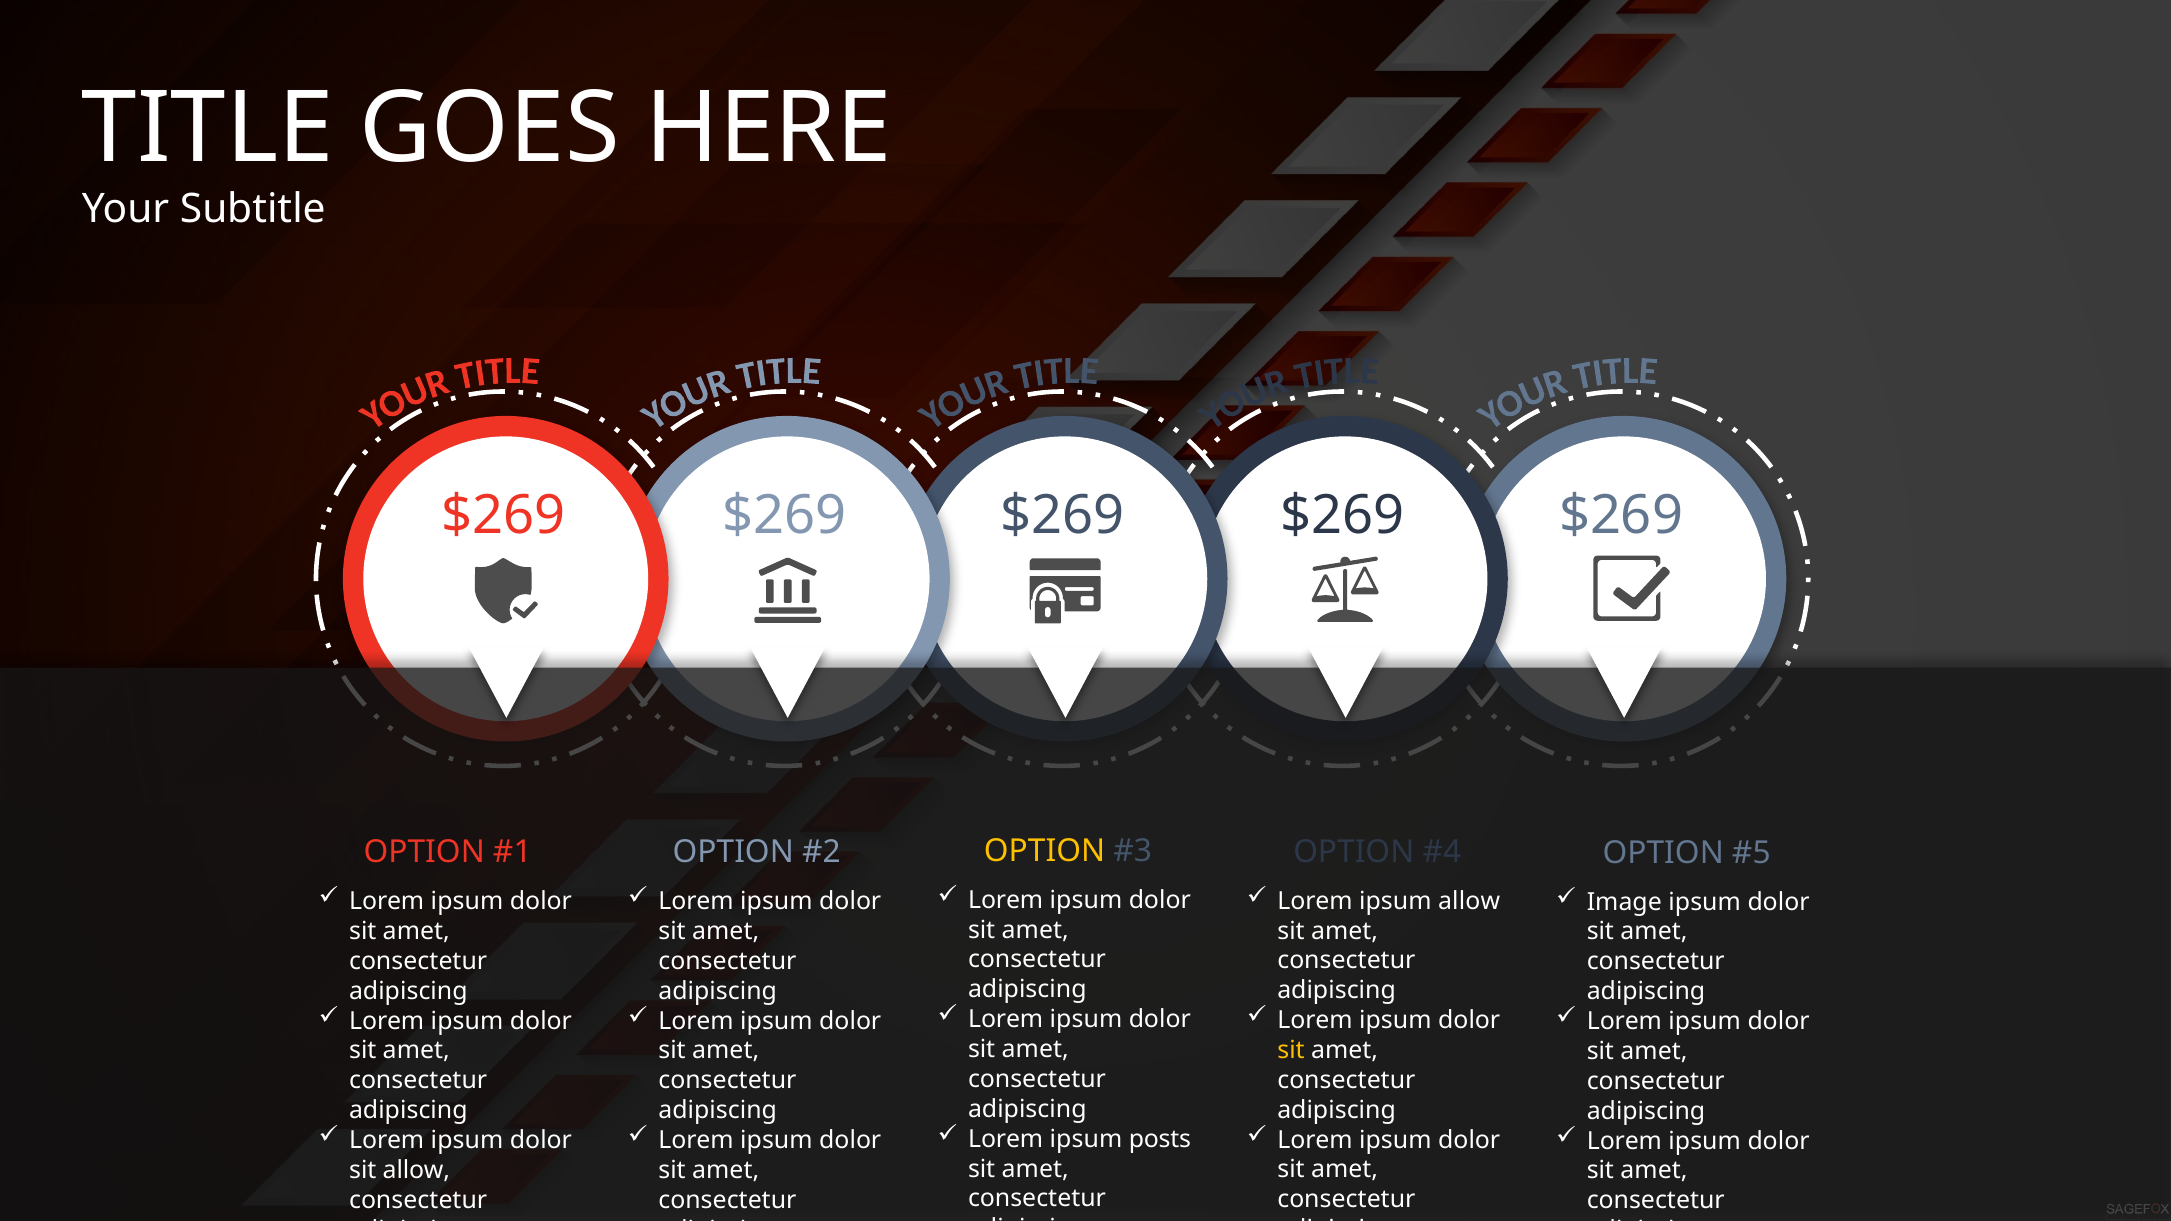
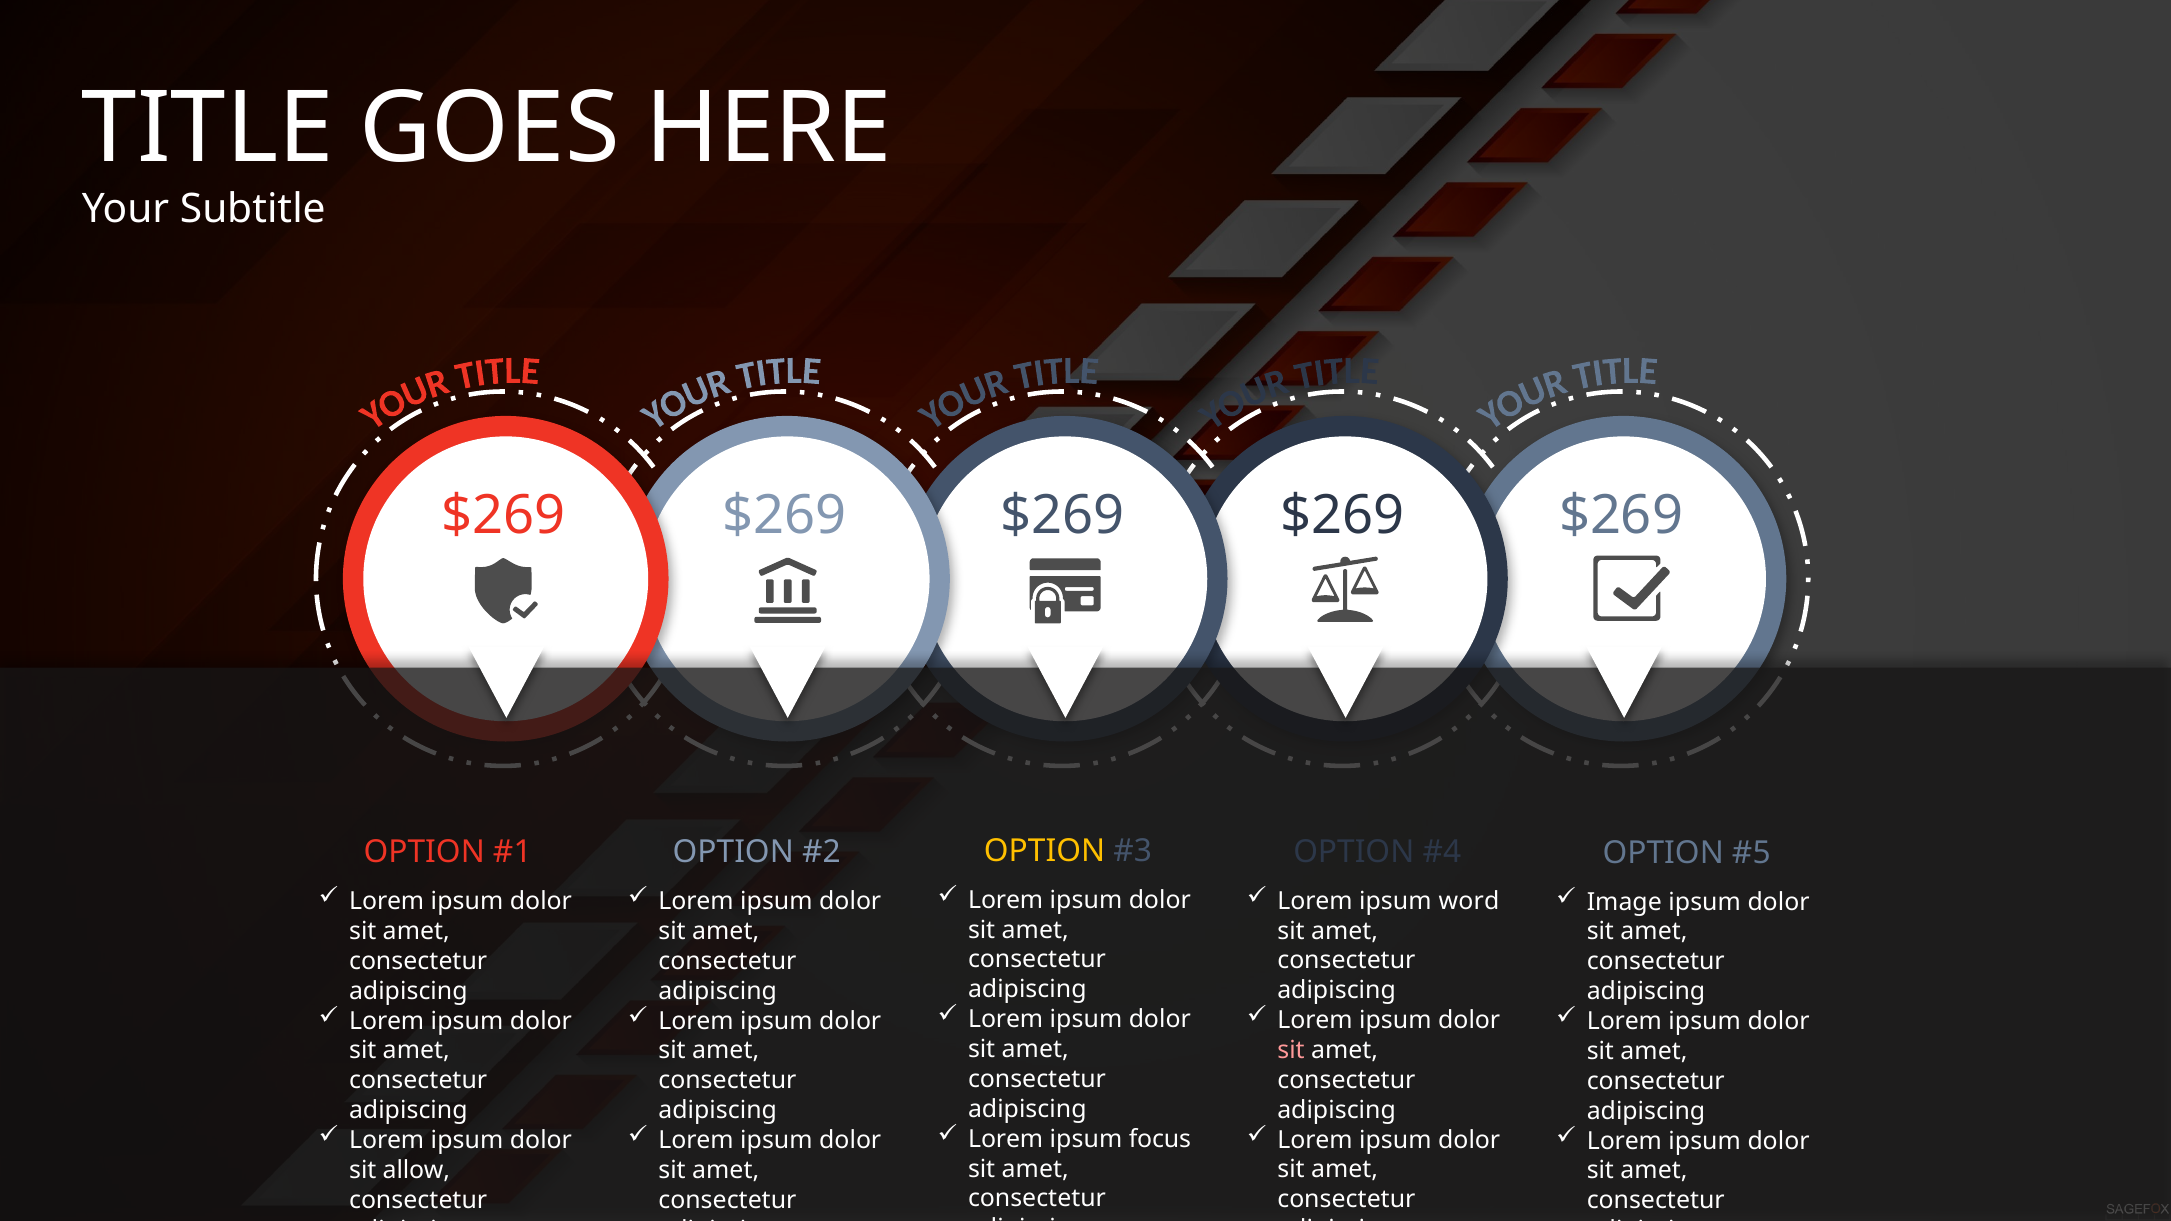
ipsum allow: allow -> word (1469, 901)
sit colour: yellow -> pink (1291, 1050)
posts: posts -> focus (1160, 1139)
